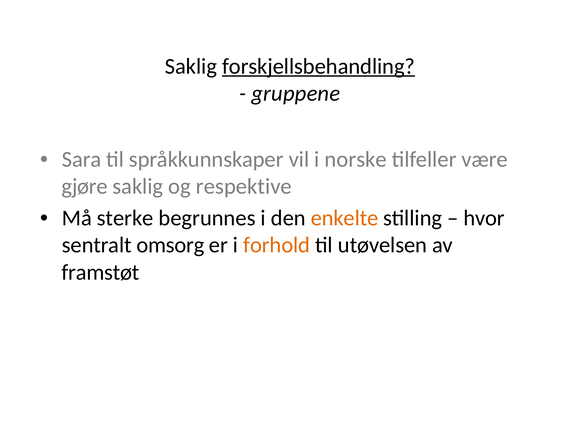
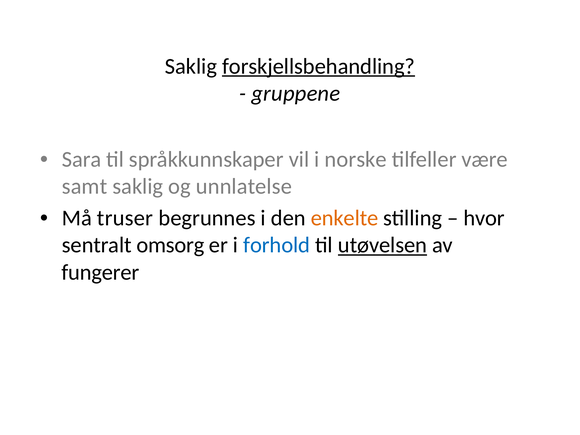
gjøre: gjøre -> samt (85, 186)
respektive: respektive -> unnlatelse (244, 186)
sterke: sterke -> truser (125, 218)
forhold colour: orange -> blue (277, 245)
utøvelsen underline: none -> present (383, 245)
framstøt: framstøt -> fungerer (100, 272)
